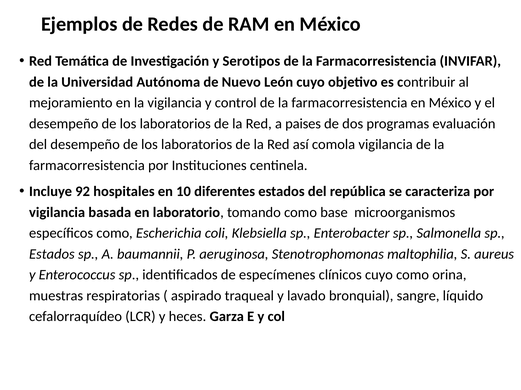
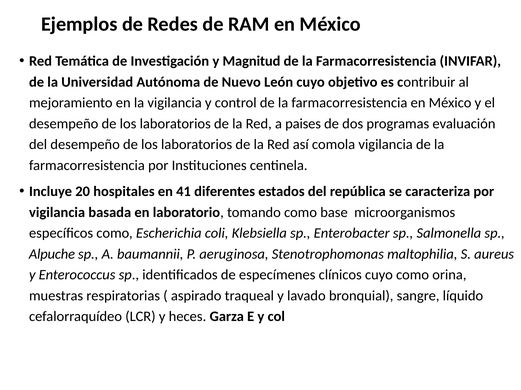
Serotipos: Serotipos -> Magnitud (251, 61)
92: 92 -> 20 (83, 192)
10: 10 -> 41 (184, 192)
Estados: Estados -> Alpuche (52, 254)
